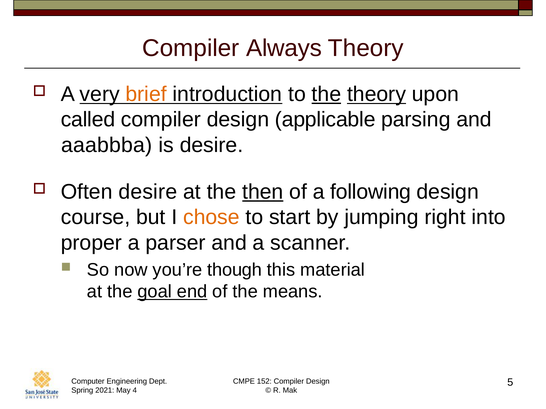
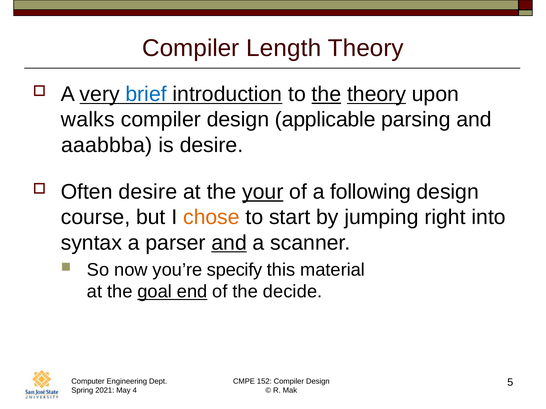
Always: Always -> Length (284, 48)
brief colour: orange -> blue (146, 94)
called: called -> walks (88, 120)
then: then -> your (263, 192)
proper: proper -> syntax (91, 243)
and underline: none -> present (229, 243)
though: though -> specify (235, 270)
means: means -> decide (293, 292)
